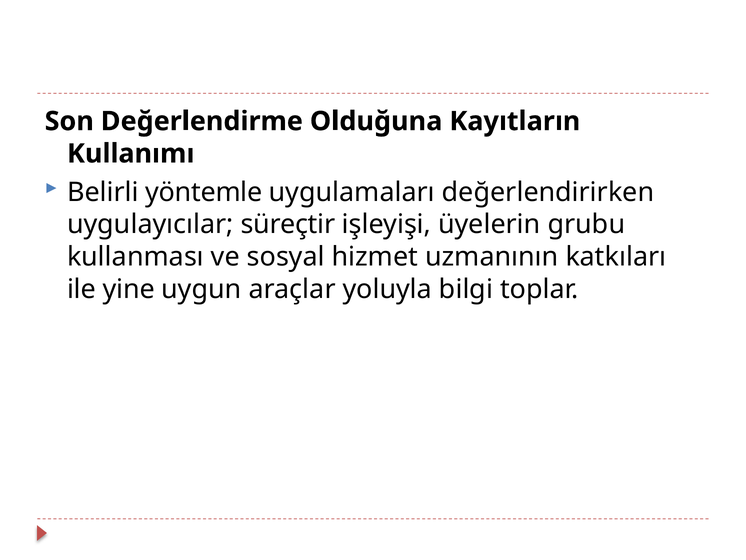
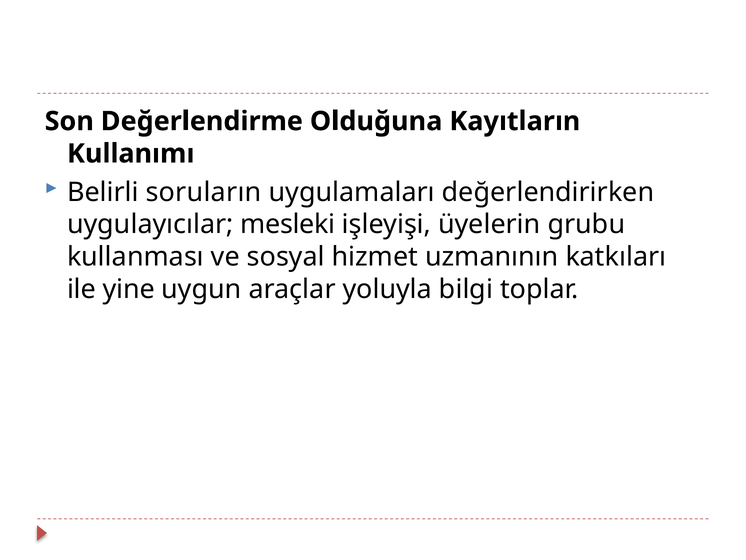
yöntemle: yöntemle -> soruların (204, 192)
süreçtir: süreçtir -> mesleki (288, 224)
